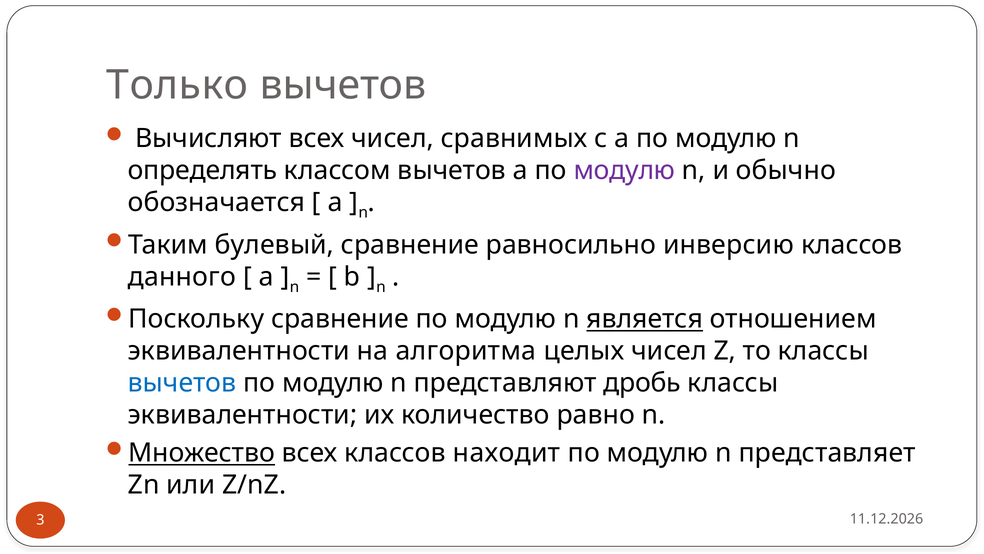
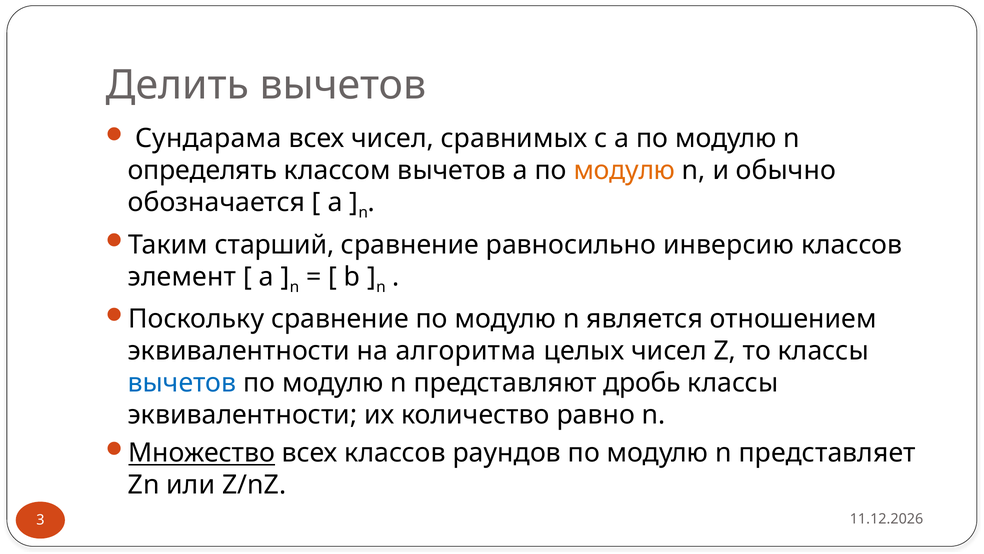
Только: Только -> Делить (177, 85)
Вычисляют: Вычисляют -> Сундарама (208, 138)
модулю colour: purple -> orange (624, 170)
булевый: булевый -> старший (275, 245)
данного: данного -> элемент (182, 277)
является underline: present -> none (645, 319)
находит: находит -> раундов (507, 453)
